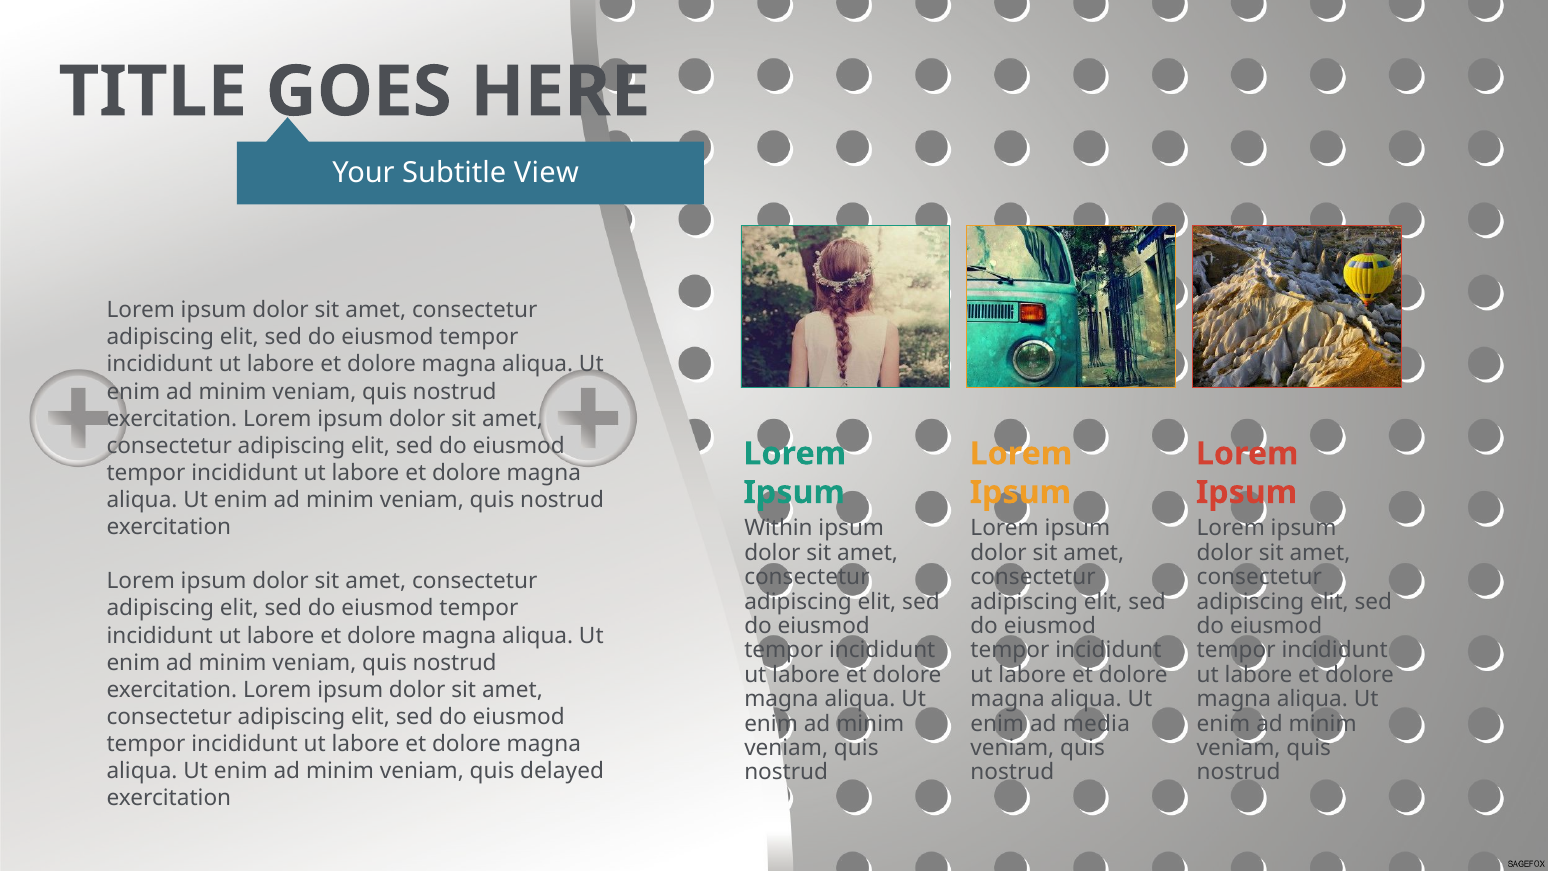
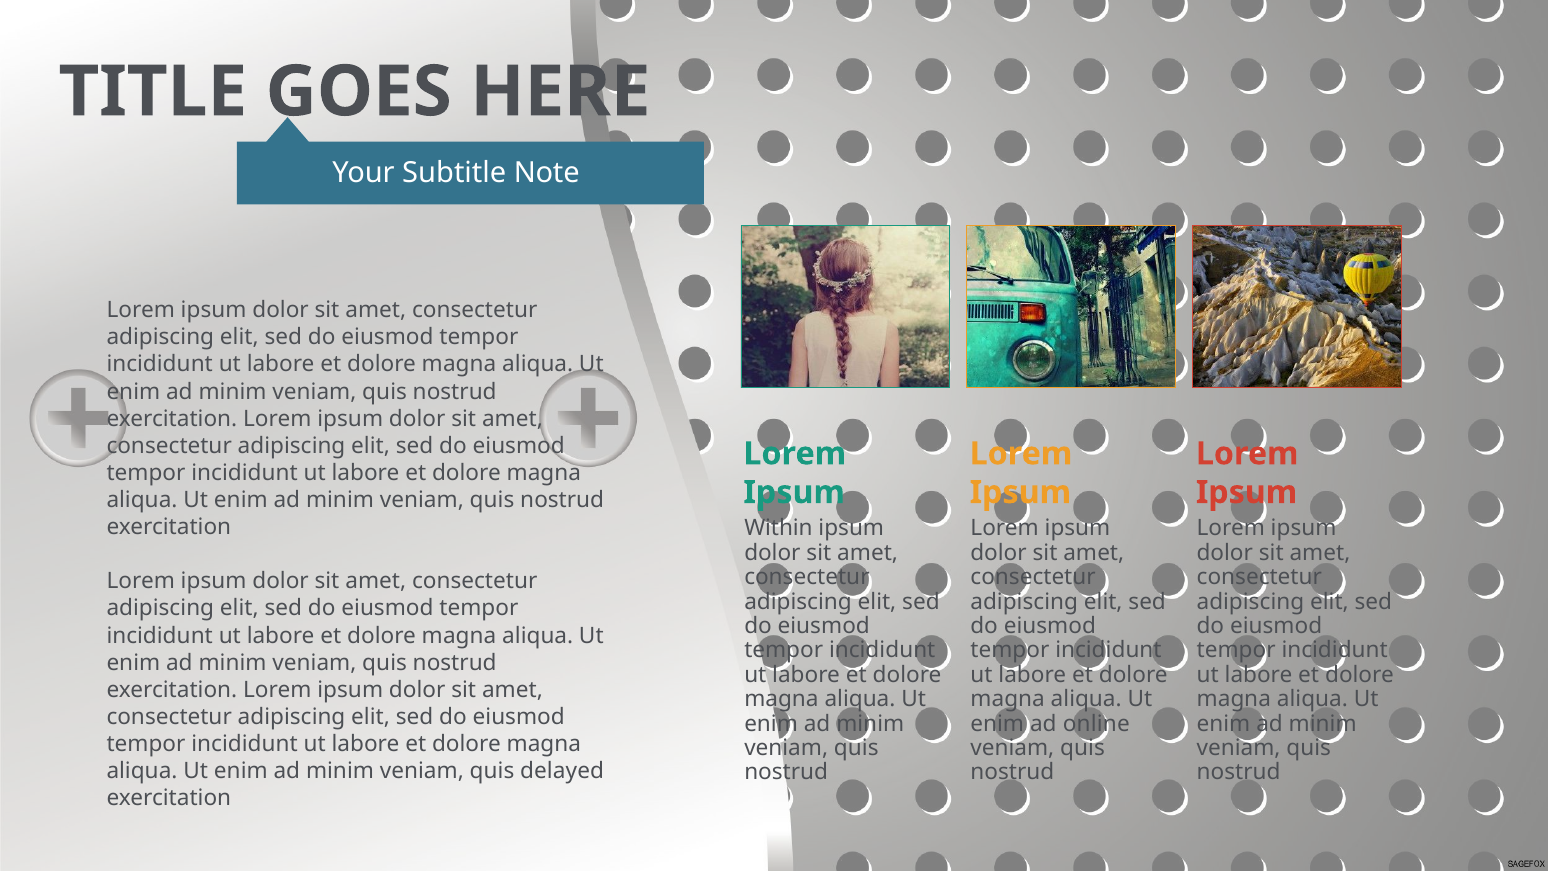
View: View -> Note (547, 173)
media: media -> online (1096, 723)
